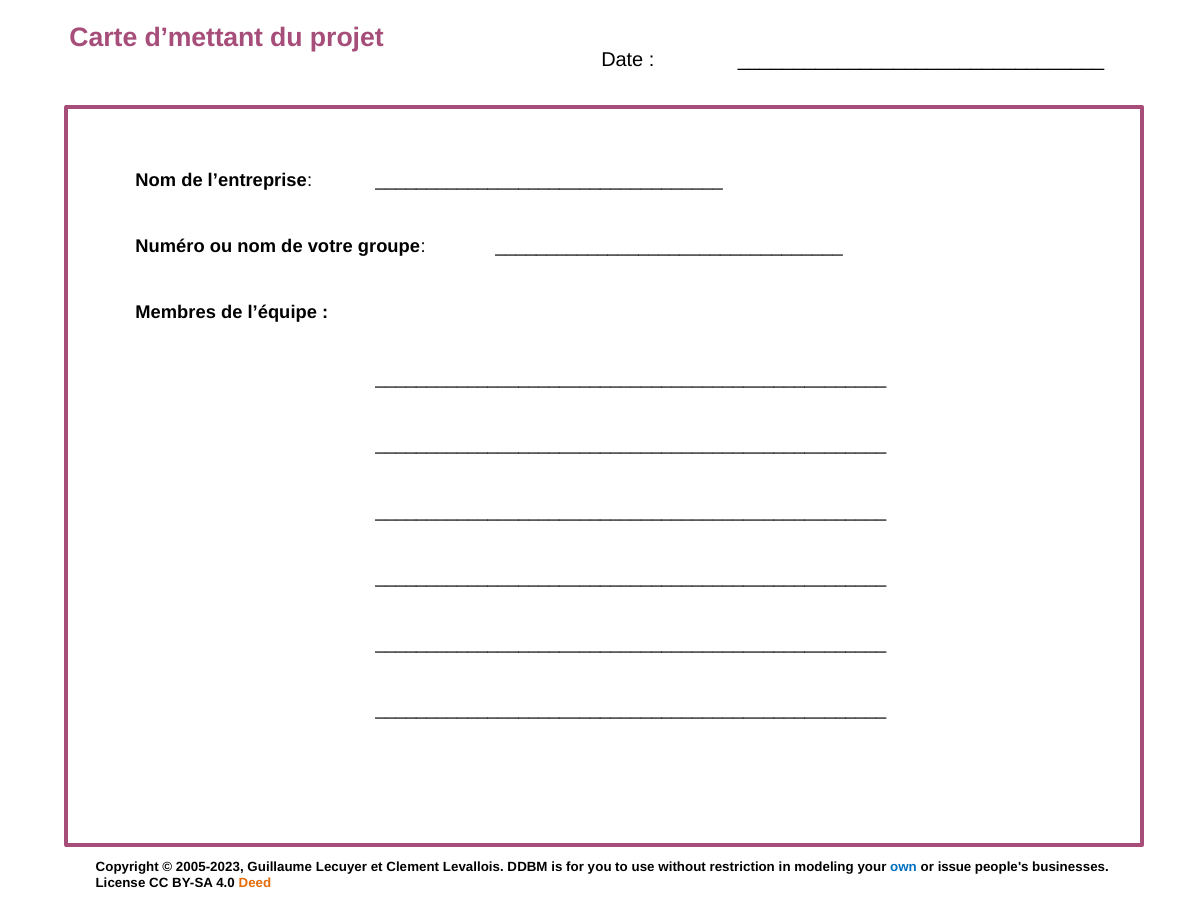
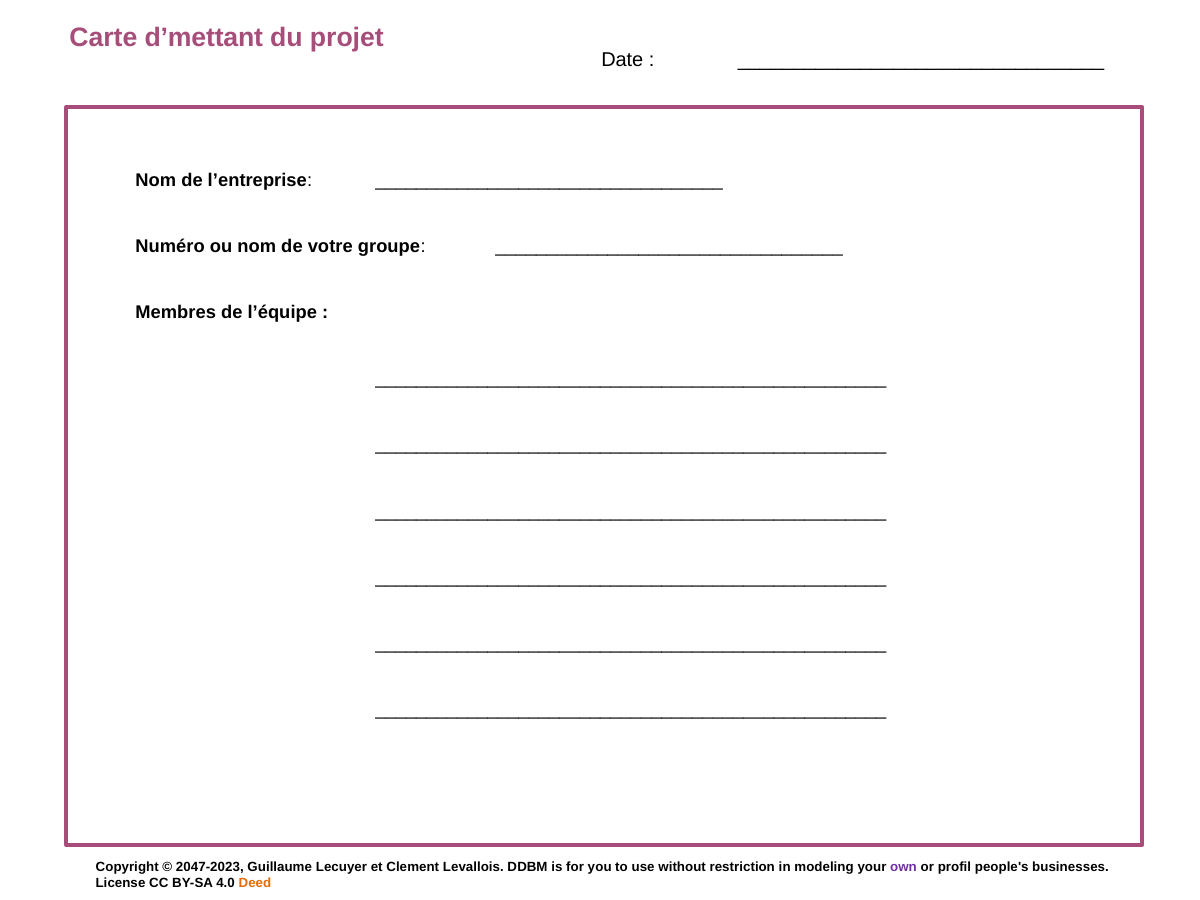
2005-2023: 2005-2023 -> 2047-2023 (210, 867)
own colour: blue -> purple (903, 867)
issue: issue -> profil (954, 867)
